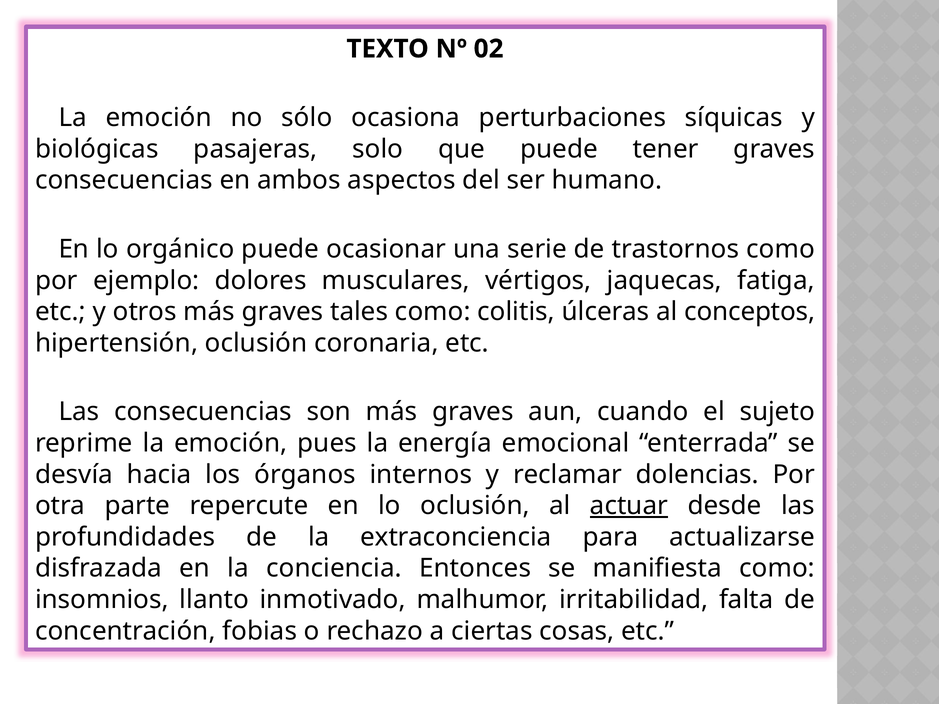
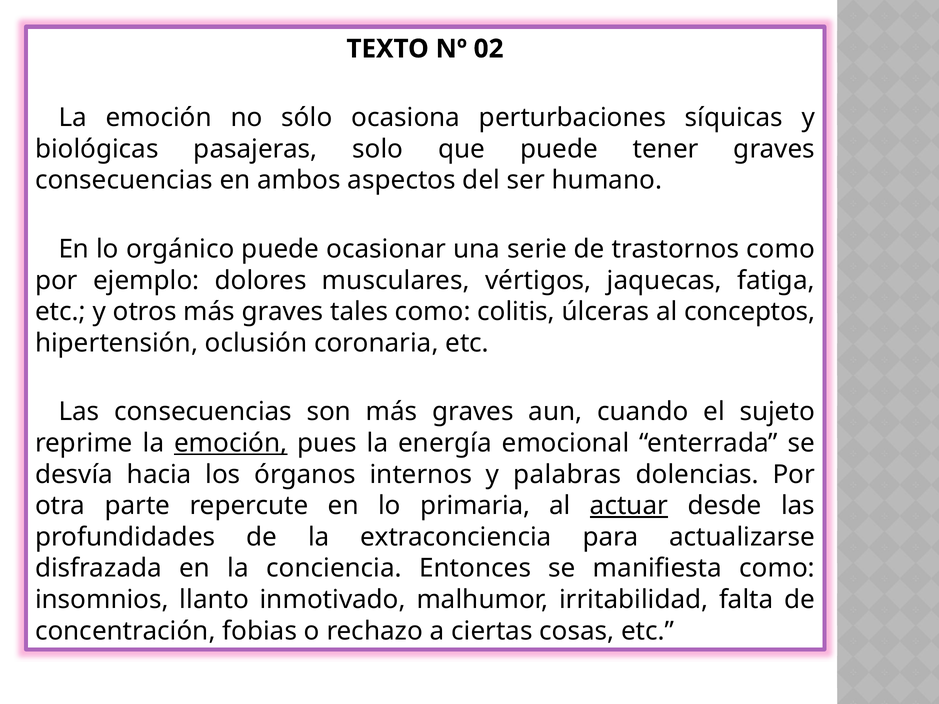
emoción underline: none -> present (231, 443)
reclamar: reclamar -> palabras (567, 475)
lo oclusión: oclusión -> primaria (475, 506)
